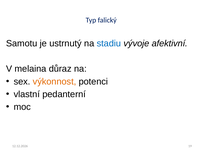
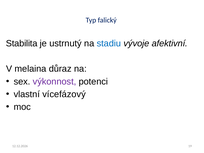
Samotu: Samotu -> Stabilita (22, 43)
výkonnost colour: orange -> purple (55, 82)
pedanterní: pedanterní -> vícefázový (64, 94)
